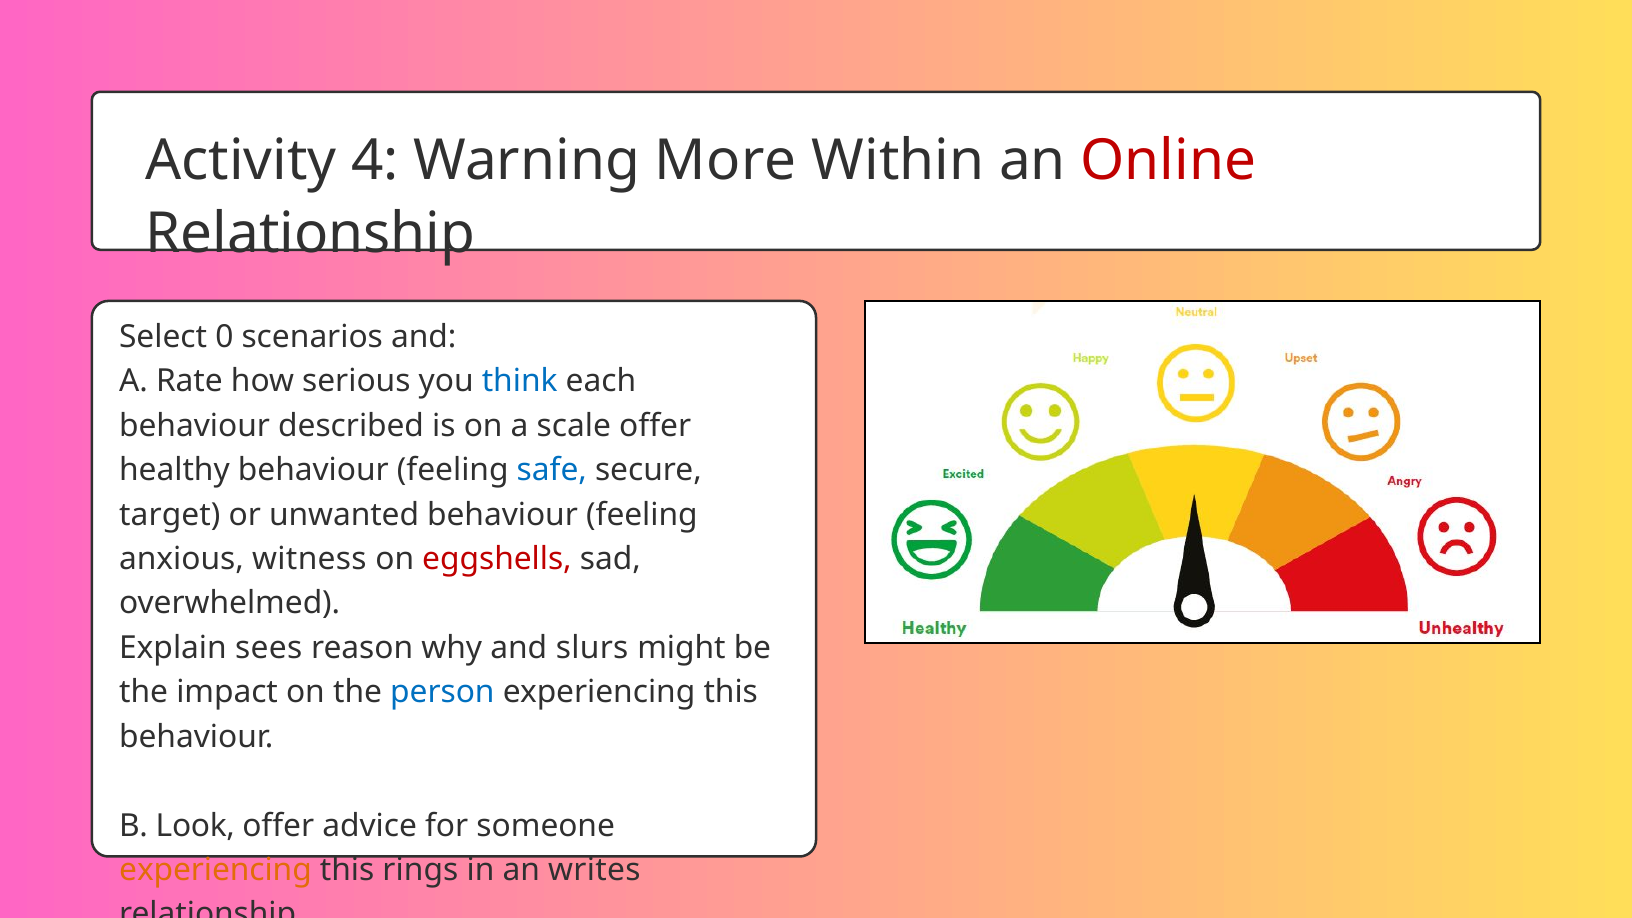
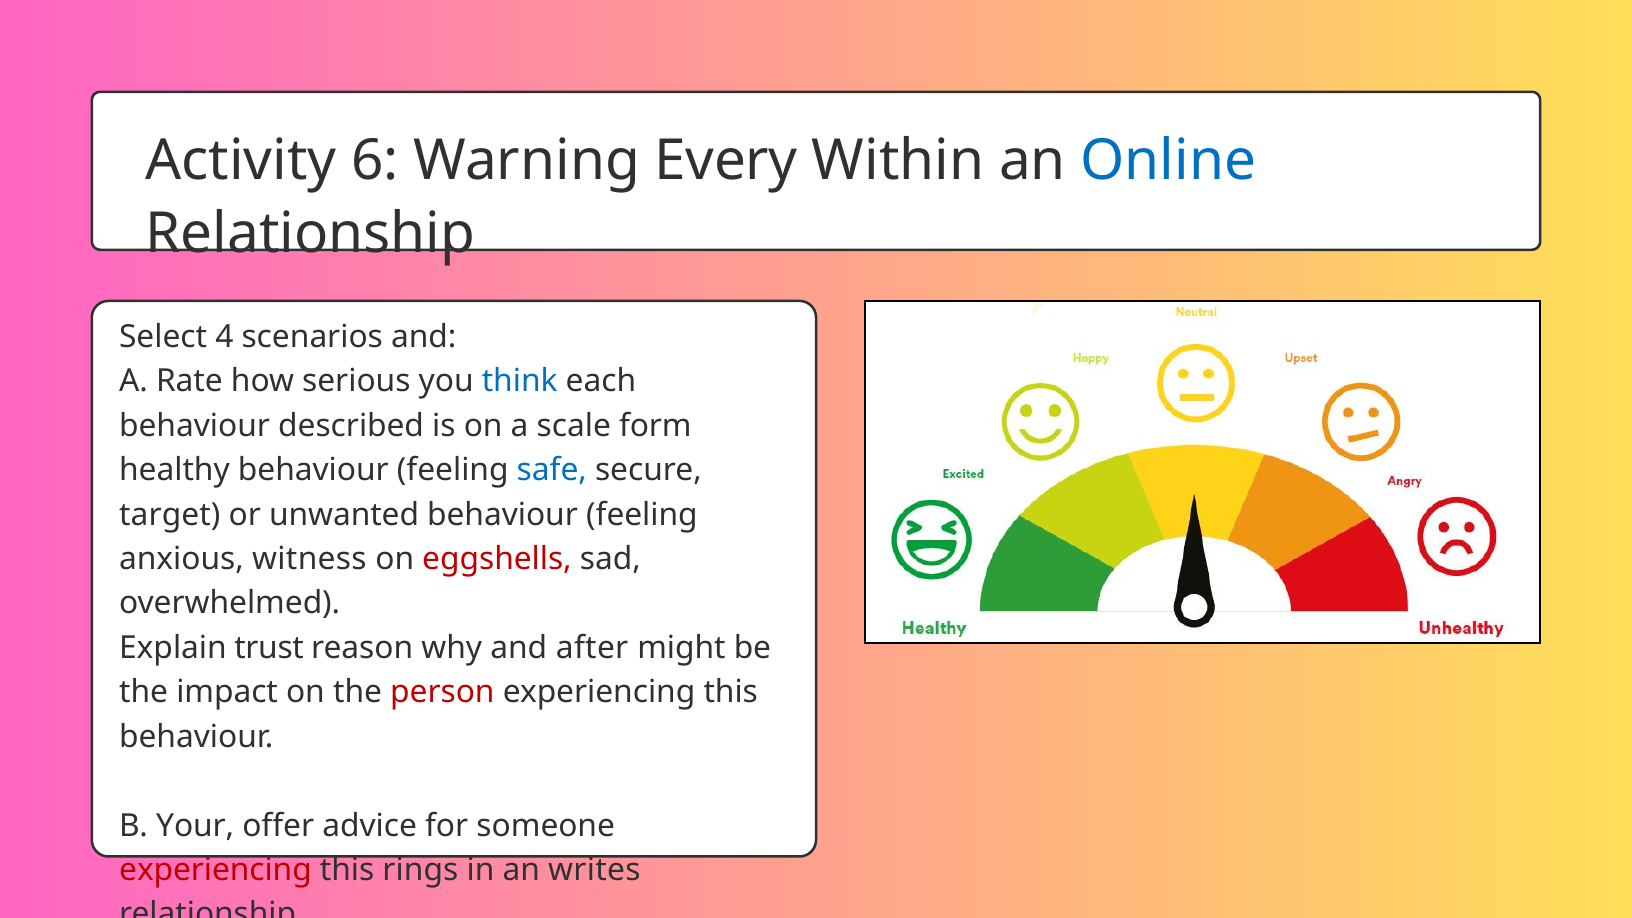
4: 4 -> 6 (375, 161)
More: More -> Every (726, 161)
Online colour: red -> blue (1168, 161)
0: 0 -> 4 (224, 337)
scale offer: offer -> form (655, 426)
sees: sees -> trust (269, 648)
slurs: slurs -> after (592, 648)
person colour: blue -> red (442, 692)
Look: Look -> Your (195, 826)
experiencing colour: orange -> red (215, 870)
